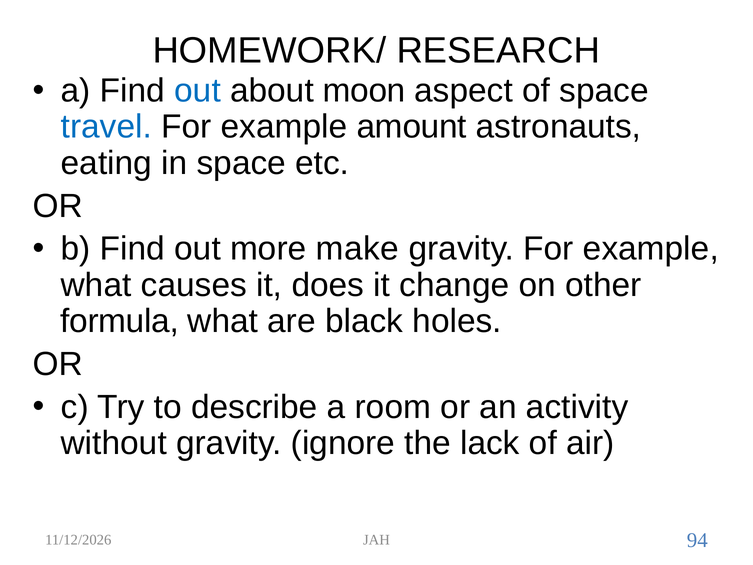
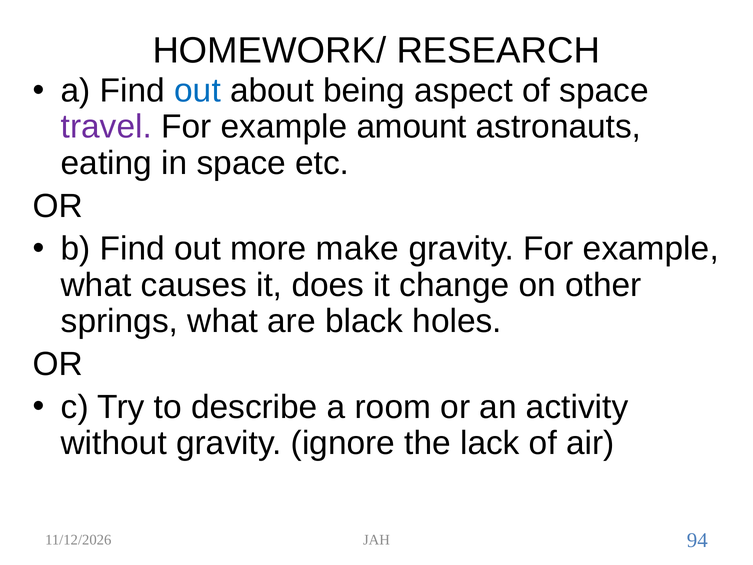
moon: moon -> being (364, 91)
travel colour: blue -> purple (106, 127)
formula: formula -> springs (119, 321)
